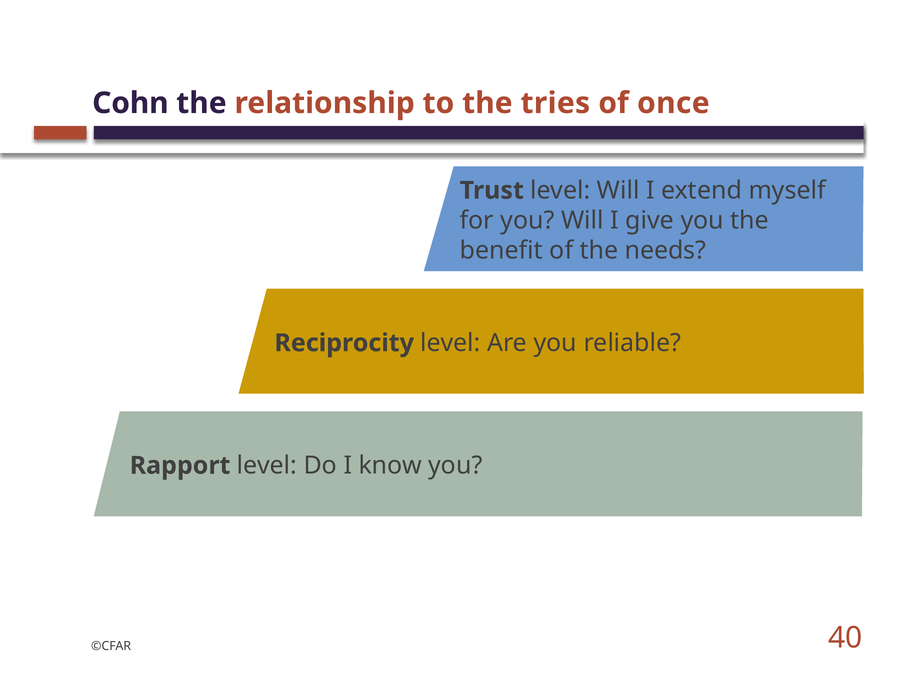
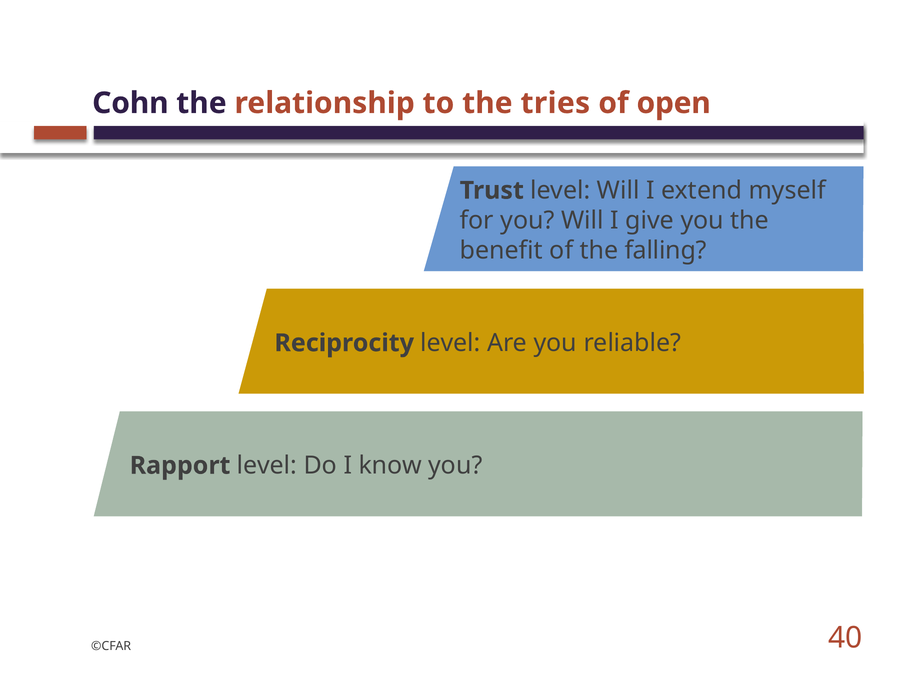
once: once -> open (674, 103)
needs: needs -> falling (666, 251)
